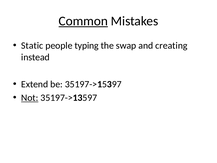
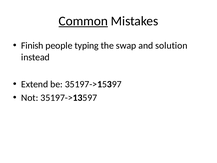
Static: Static -> Finish (32, 46)
creating: creating -> solution (171, 46)
Not underline: present -> none (30, 98)
